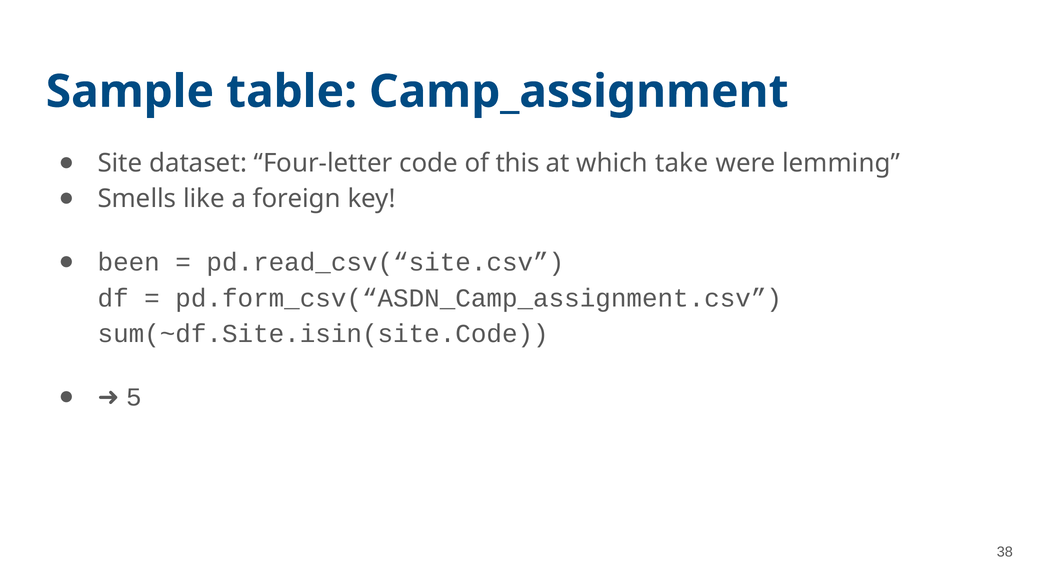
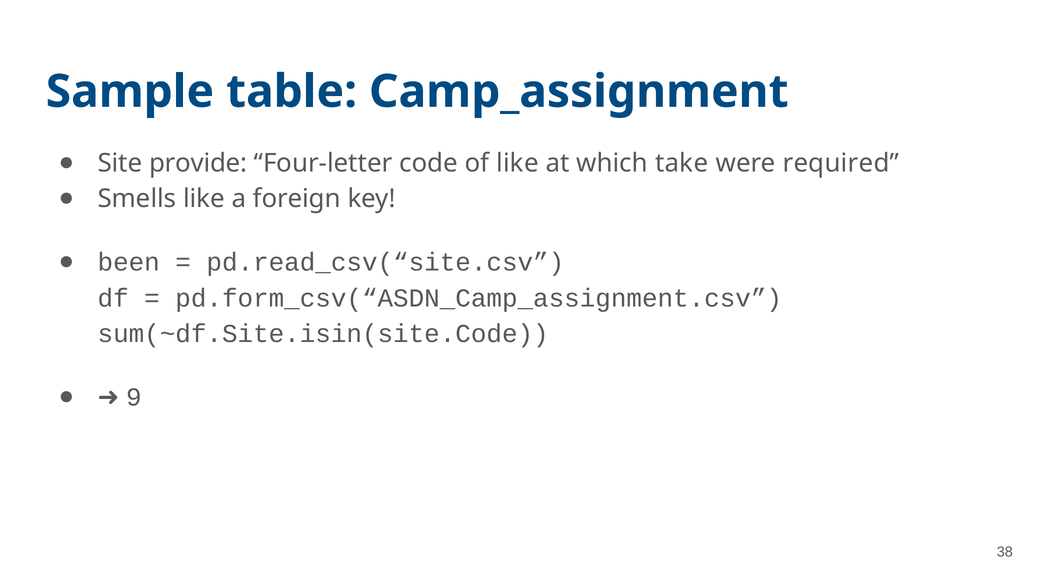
dataset: dataset -> provide (198, 163)
of this: this -> like (517, 163)
lemming: lemming -> required (841, 163)
5: 5 -> 9 (134, 398)
